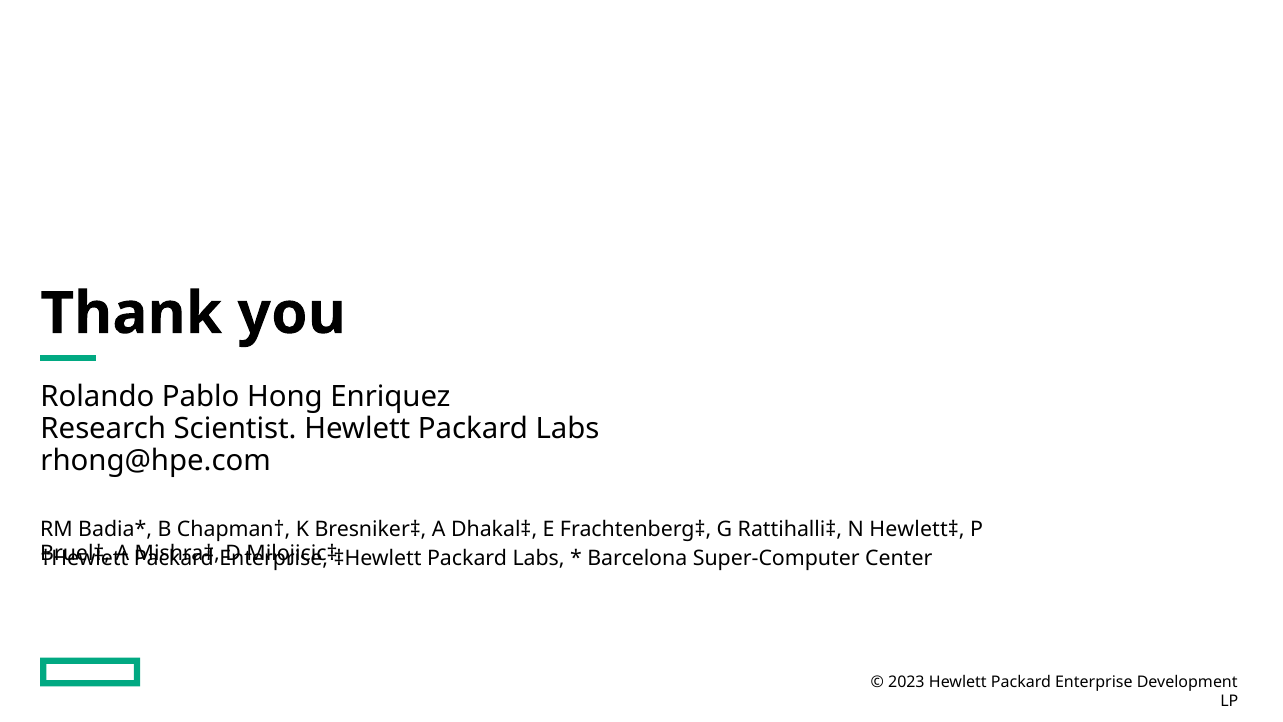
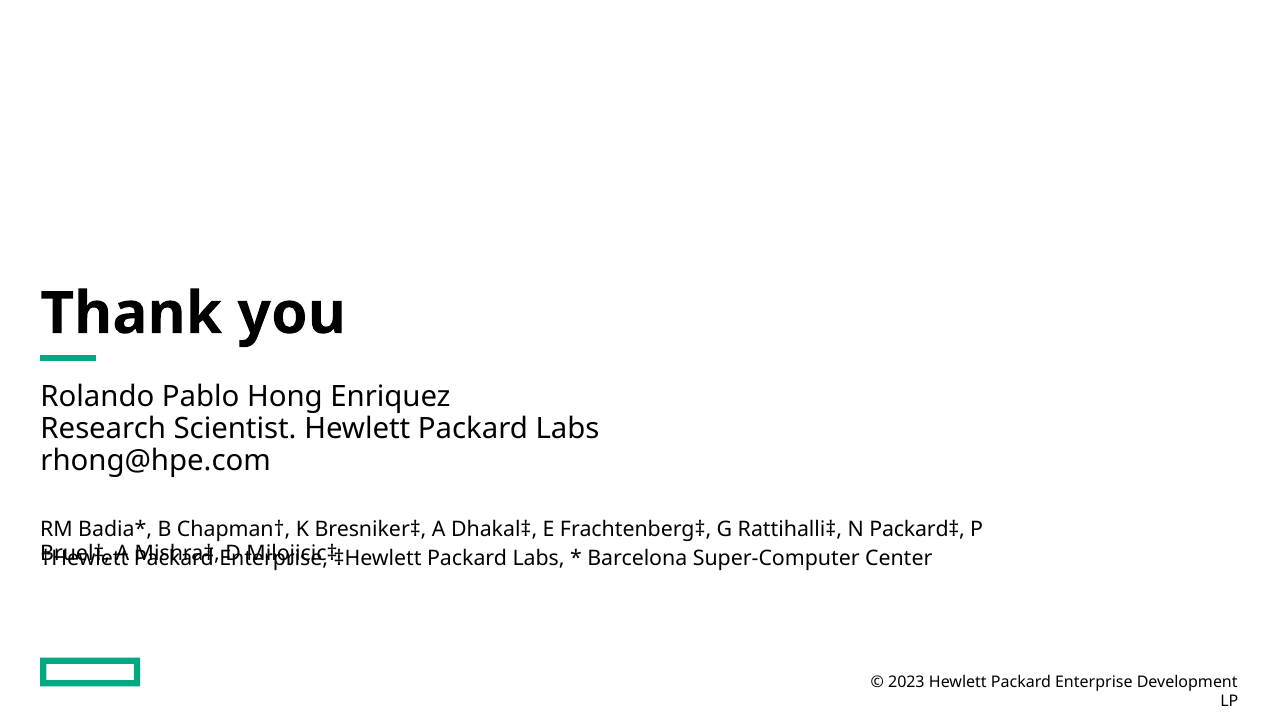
Hewlett‡: Hewlett‡ -> Packard‡ (917, 530)
